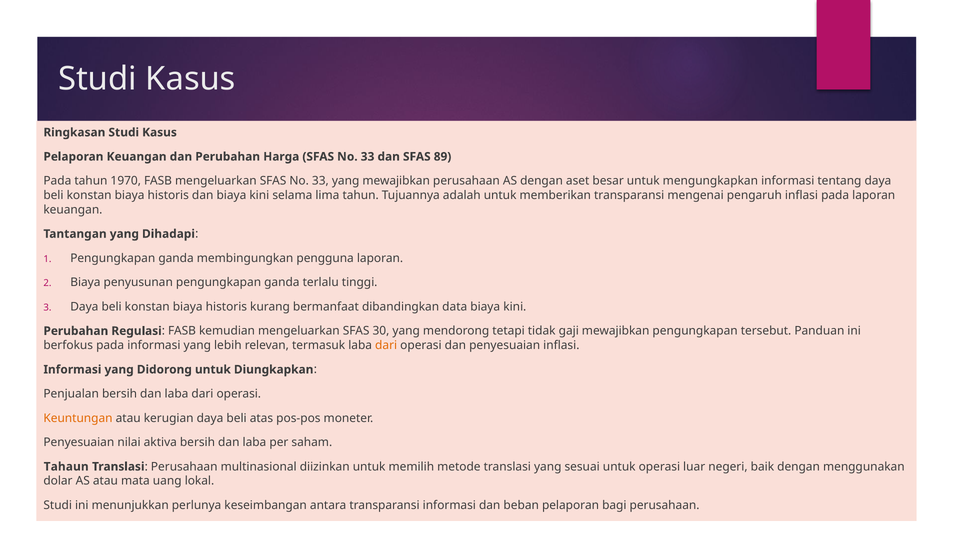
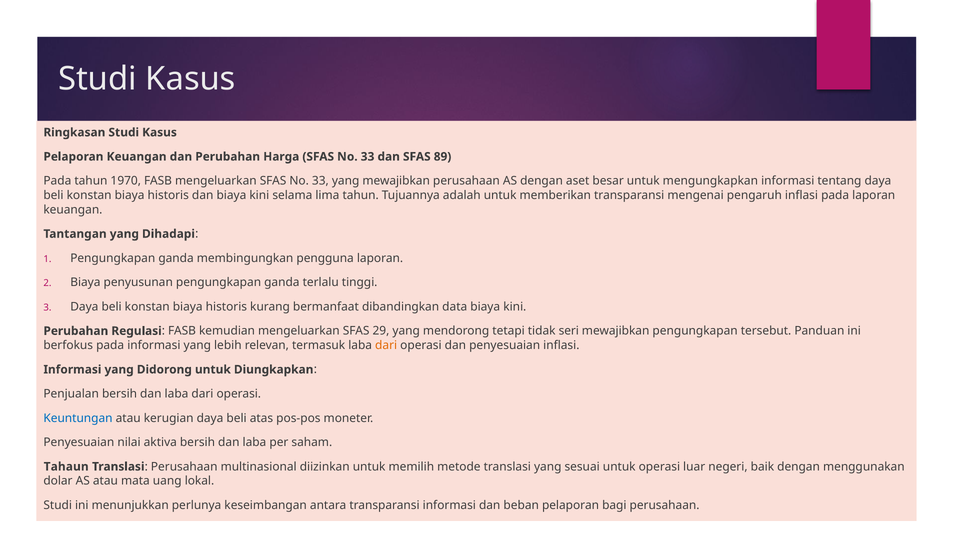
30: 30 -> 29 (381, 331)
gaji: gaji -> seri (569, 331)
Keuntungan colour: orange -> blue (78, 418)
